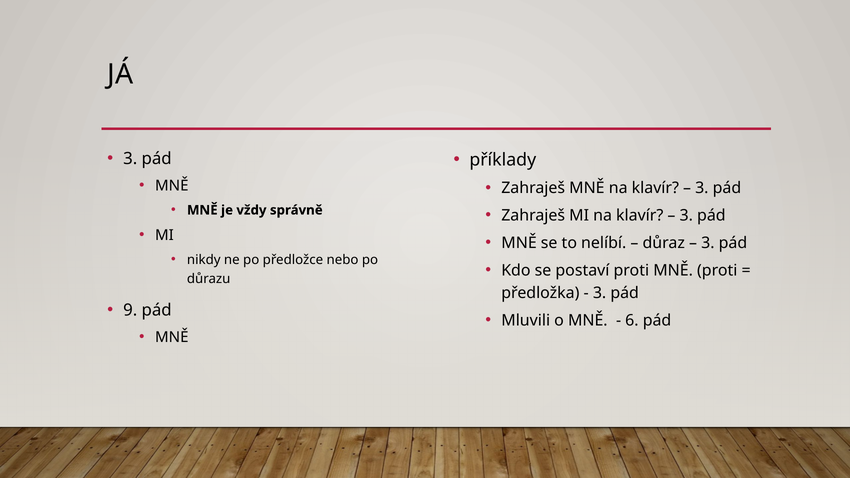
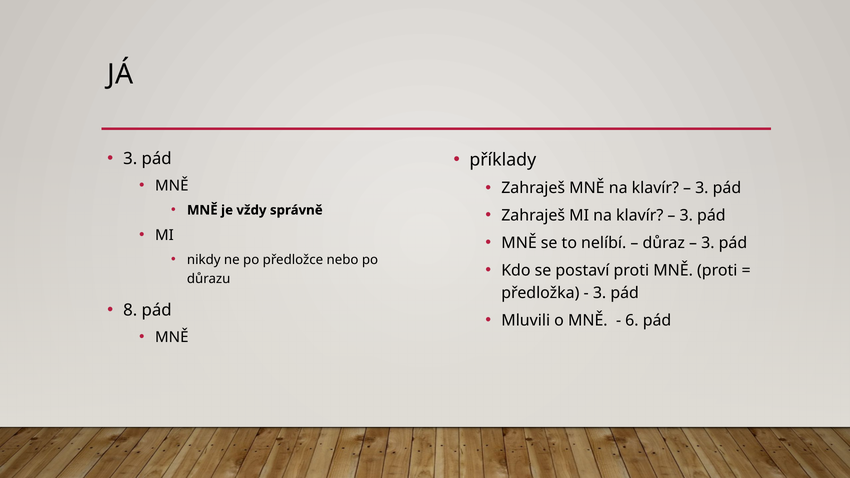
9: 9 -> 8 (130, 310)
